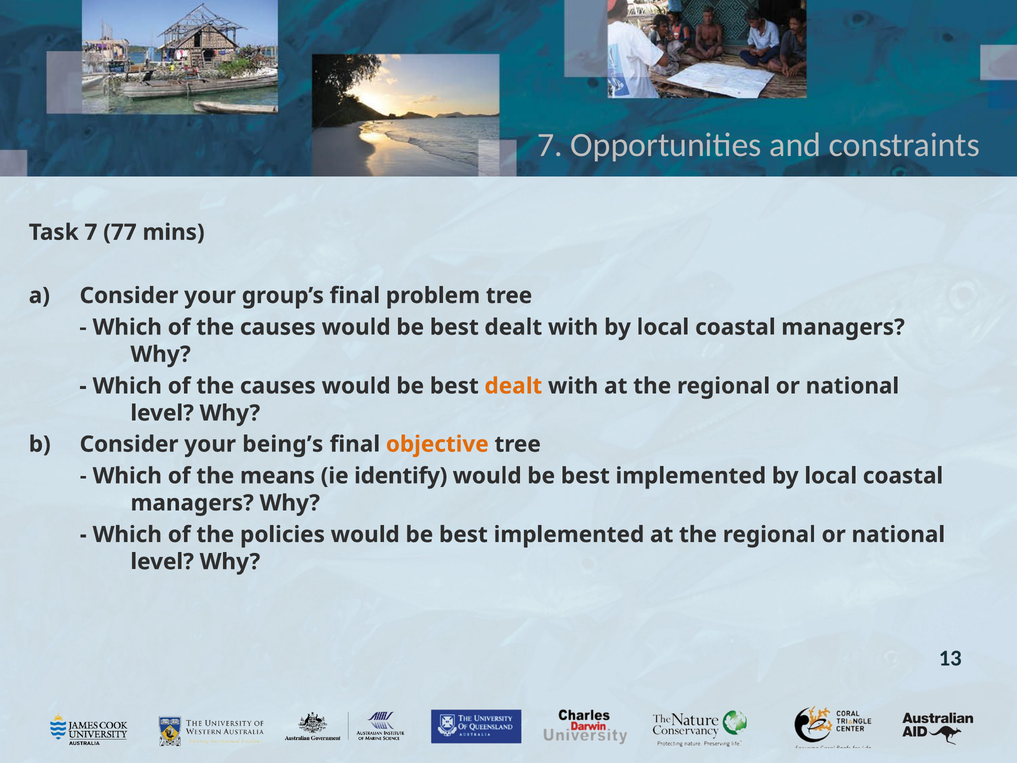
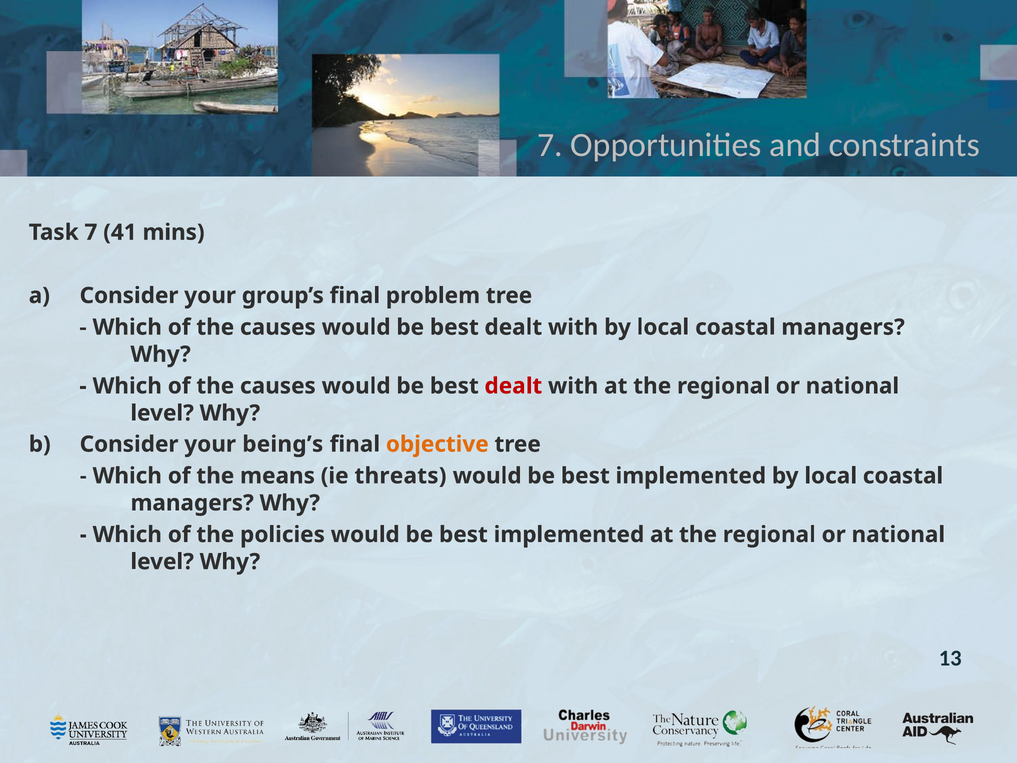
77: 77 -> 41 (120, 232)
dealt colour: orange -> red (513, 386)
identify: identify -> threats (401, 476)
